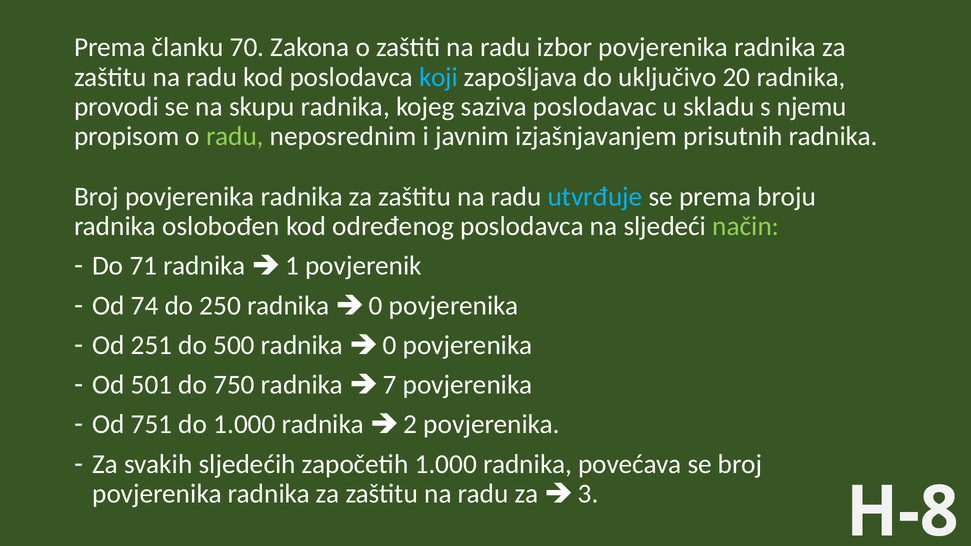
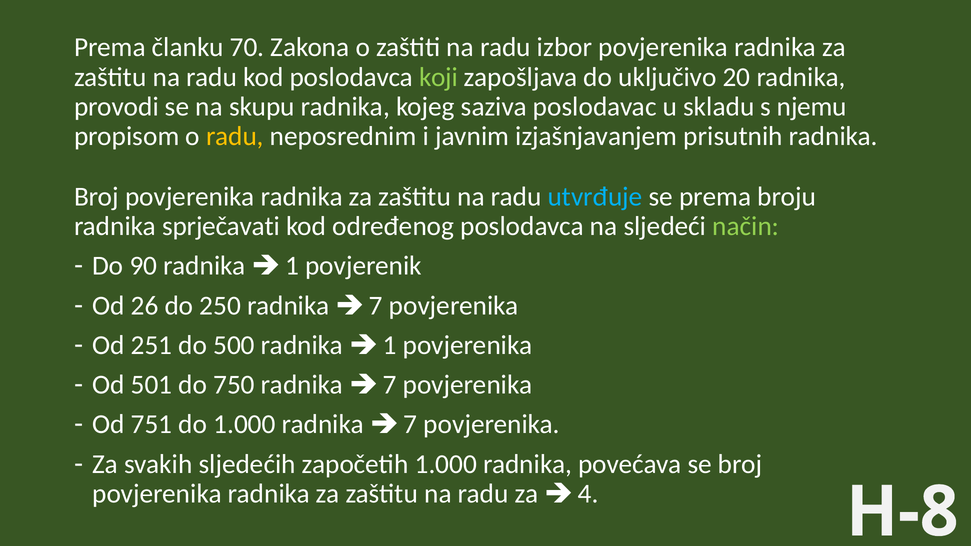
koji colour: light blue -> light green (439, 77)
radu colour: light green -> yellow (235, 136)
oslobođen: oslobođen -> sprječavati (221, 226)
71: 71 -> 90 (143, 266)
74: 74 -> 26 (145, 306)
0: 0 -> 7 (376, 306)
0: 0 -> 1 (390, 345)
2: 2 -> 7 (410, 425)
3: 3 -> 4 (588, 494)
